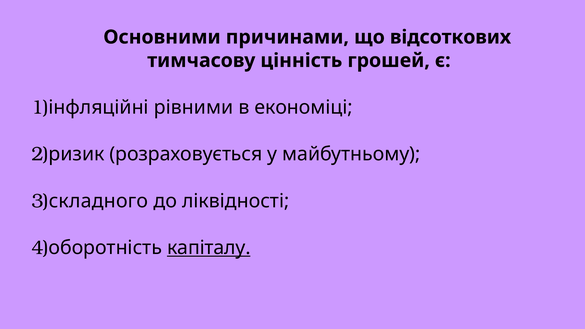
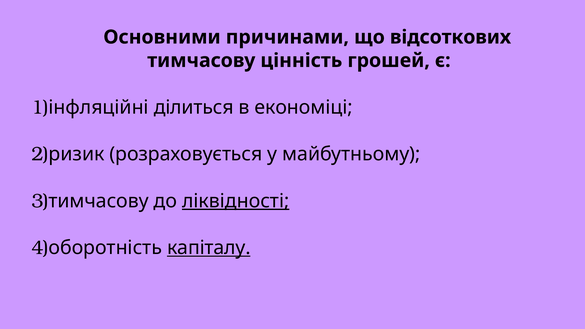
рівними: рівними -> ділиться (194, 107)
складного: складного -> тимчасову (99, 201)
ліквідності underline: none -> present (236, 201)
